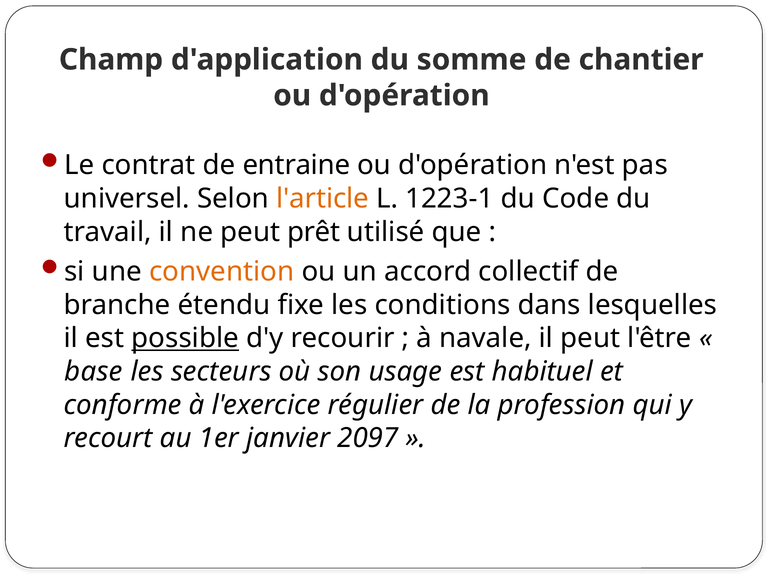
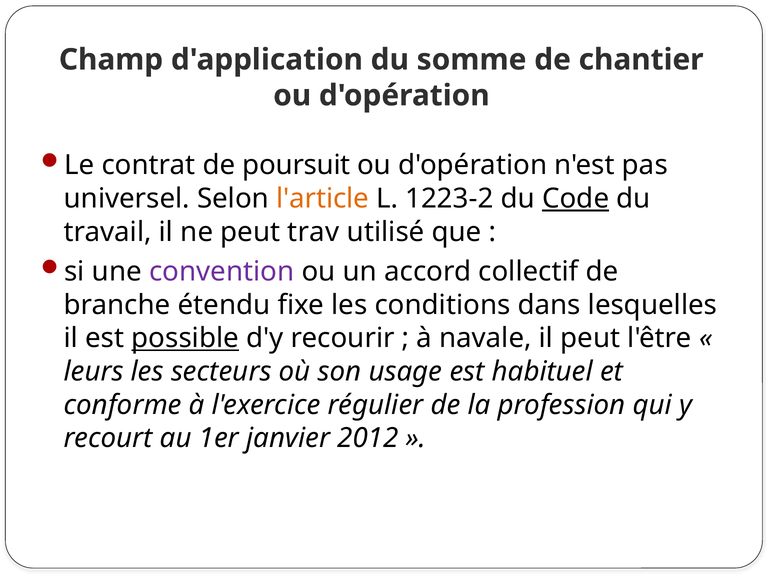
entraine: entraine -> poursuit (296, 165)
1223-1: 1223-1 -> 1223-2 (449, 199)
Code underline: none -> present (576, 199)
prêt: prêt -> trav (313, 232)
convention colour: orange -> purple (222, 272)
base: base -> leurs (94, 372)
2097: 2097 -> 2012 (368, 438)
